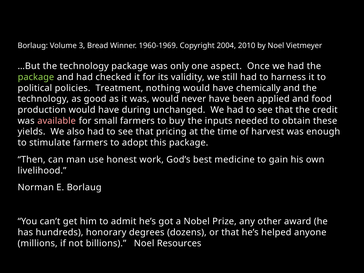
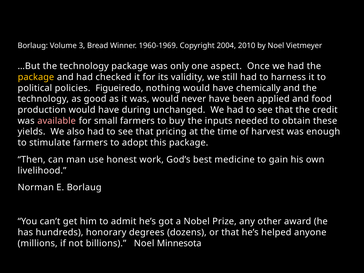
package colour: light green -> yellow (36, 77)
Treatment: Treatment -> Figueiredo (119, 88)
Resources: Resources -> Minnesota (179, 243)
